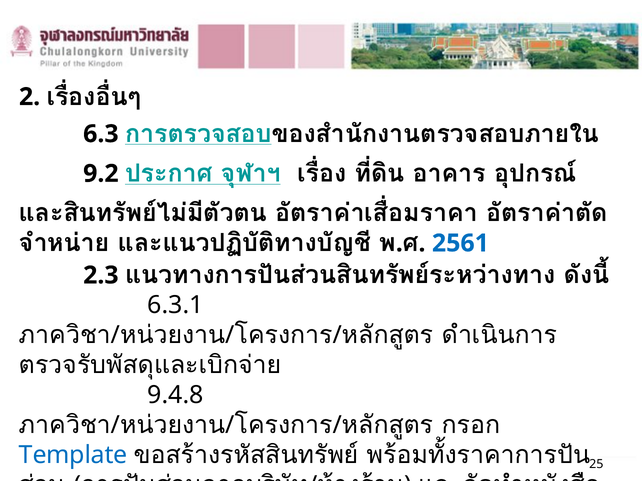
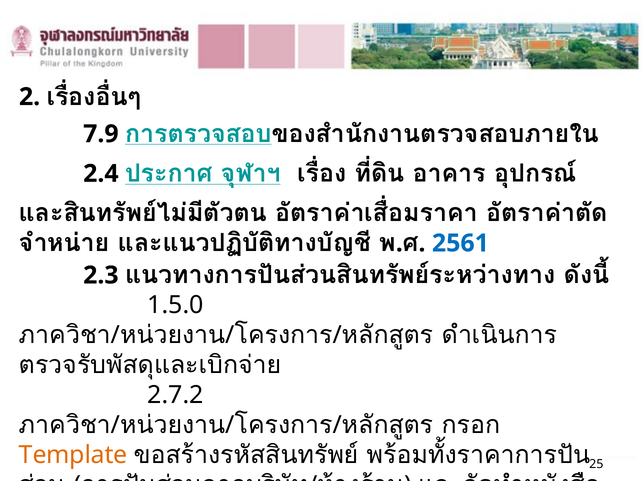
6.3: 6.3 -> 7.9 (101, 134)
9.2: 9.2 -> 2.4 (101, 174)
6.3.1: 6.3.1 -> 1.5.0 (175, 306)
9.4.8: 9.4.8 -> 2.7.2 (175, 395)
Template colour: blue -> orange (73, 455)
